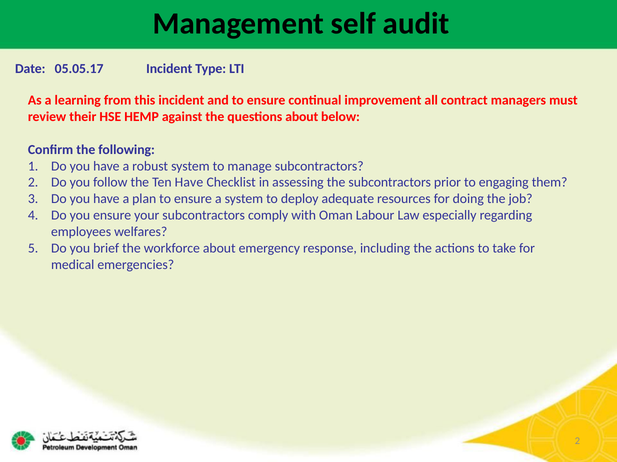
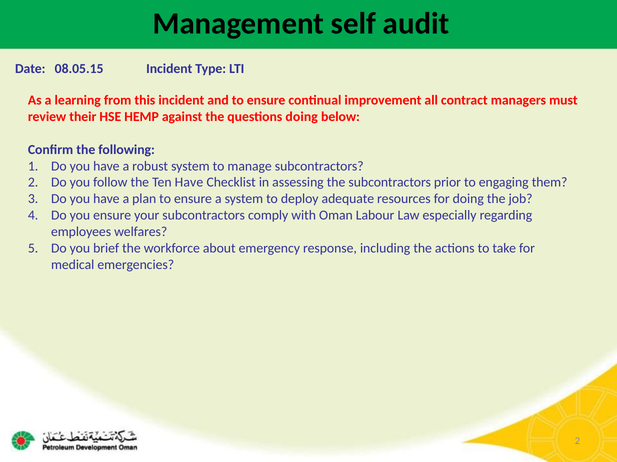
05.05.17: 05.05.17 -> 08.05.15 (79, 69)
questions about: about -> doing (302, 117)
